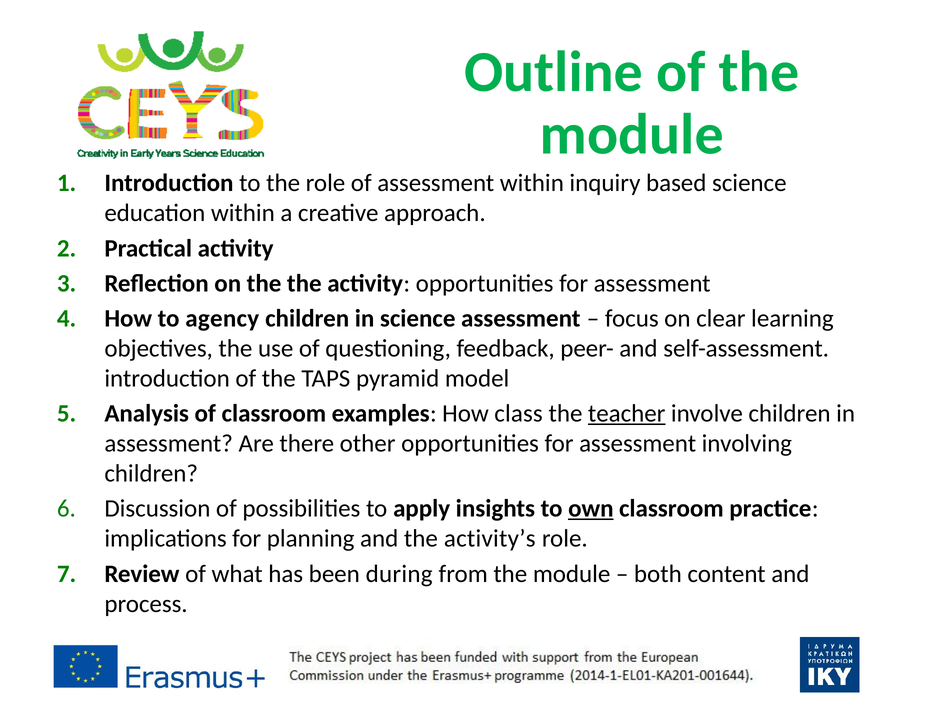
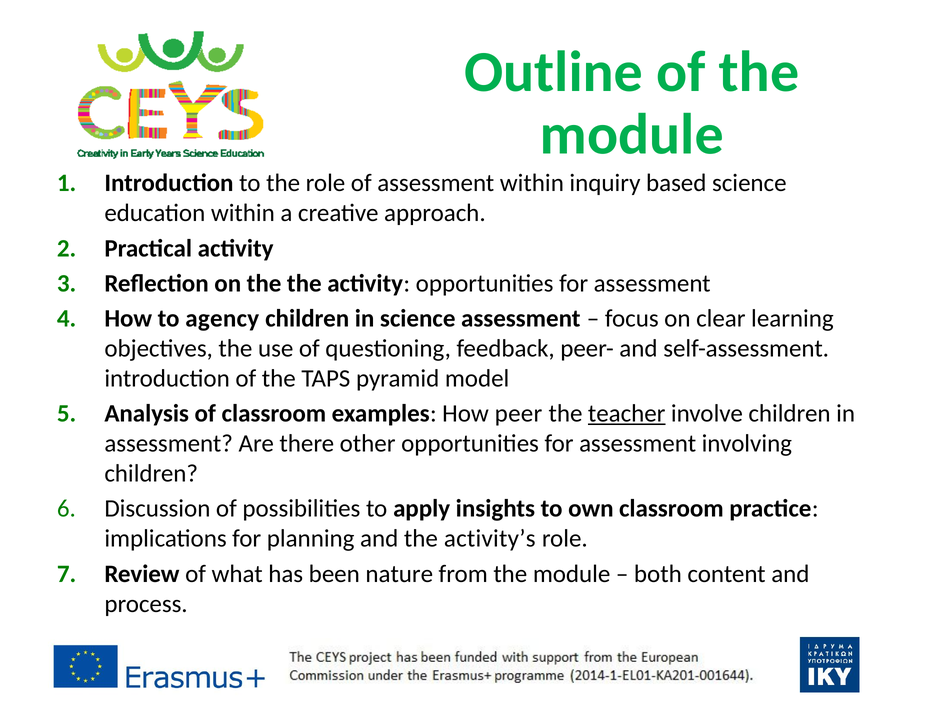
class: class -> peer (518, 413)
own underline: present -> none (591, 508)
during: during -> nature (399, 574)
